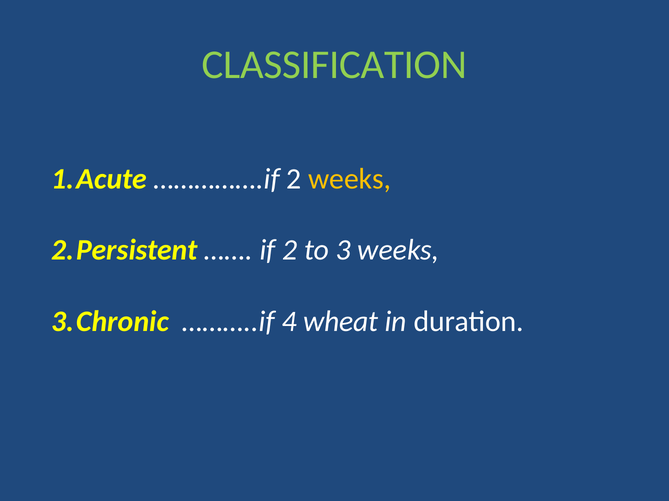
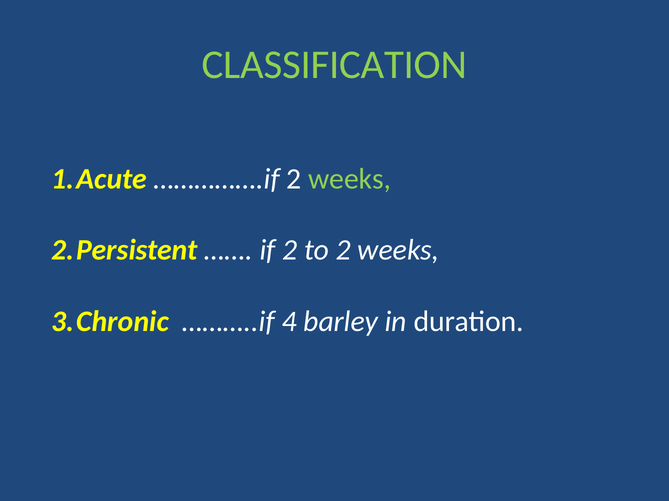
weeks colour: yellow -> light green (350, 179)
to 3: 3 -> 2 (343, 250)
wheat: wheat -> barley (341, 322)
